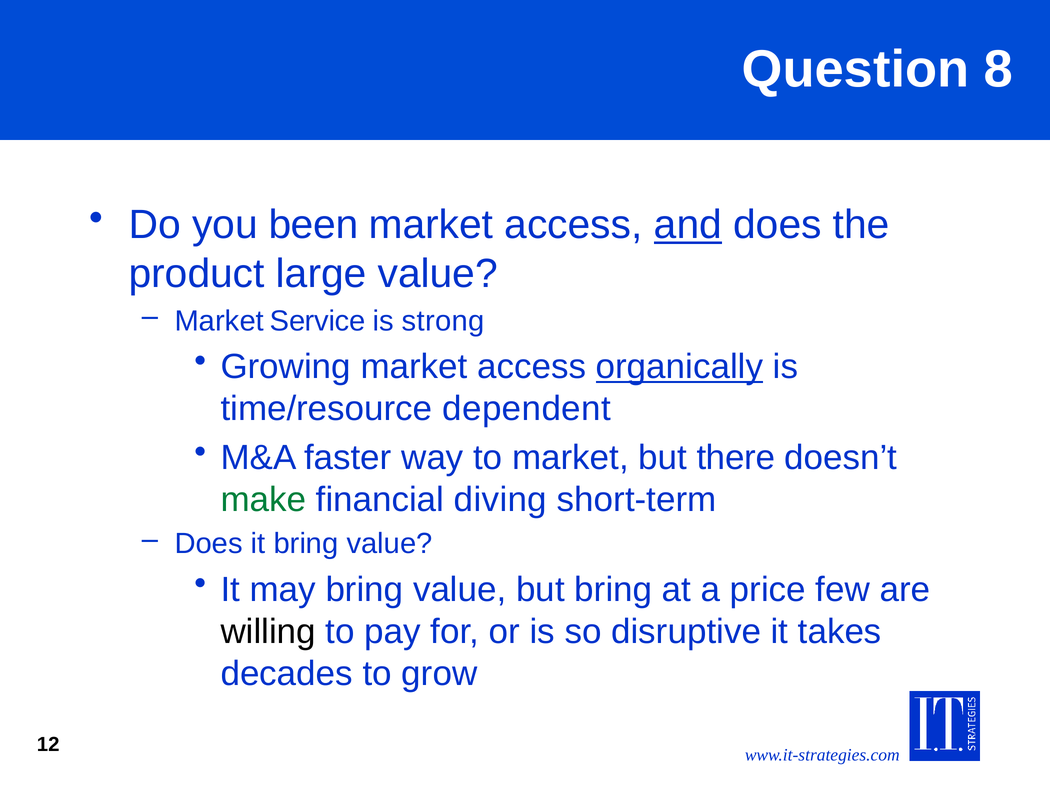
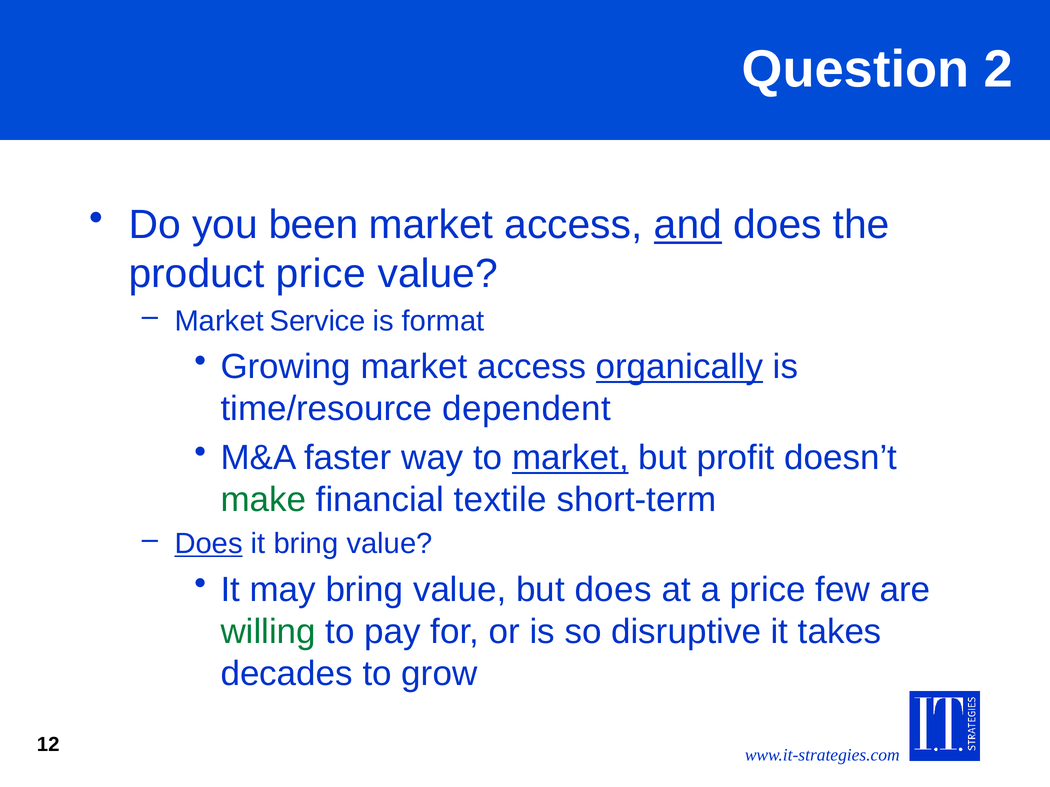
8: 8 -> 2 (998, 69)
product large: large -> price (321, 274)
strong: strong -> format (443, 321)
market underline: none -> present (570, 458)
there: there -> profit (736, 458)
diving: diving -> textile (500, 500)
Does underline: none -> present (209, 544)
but bring: bring -> does (613, 590)
willing colour: black -> green (268, 632)
